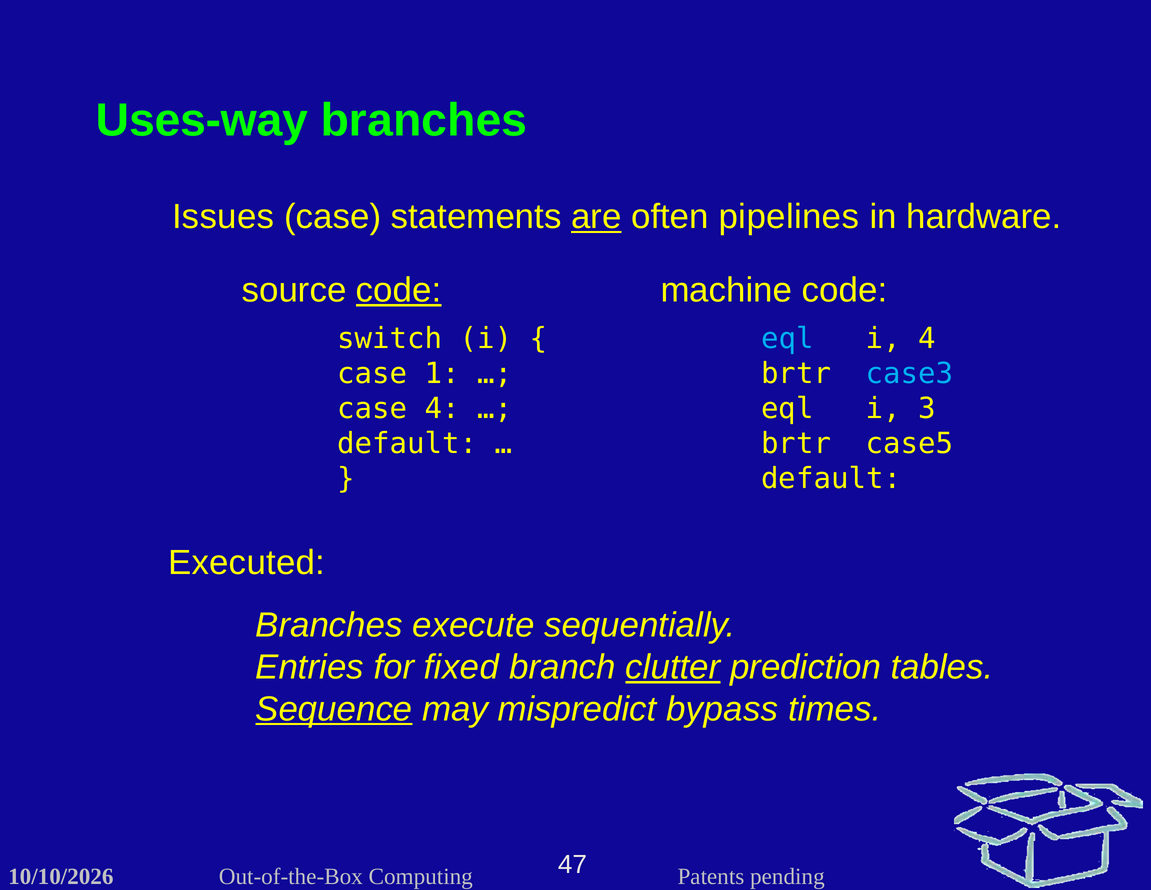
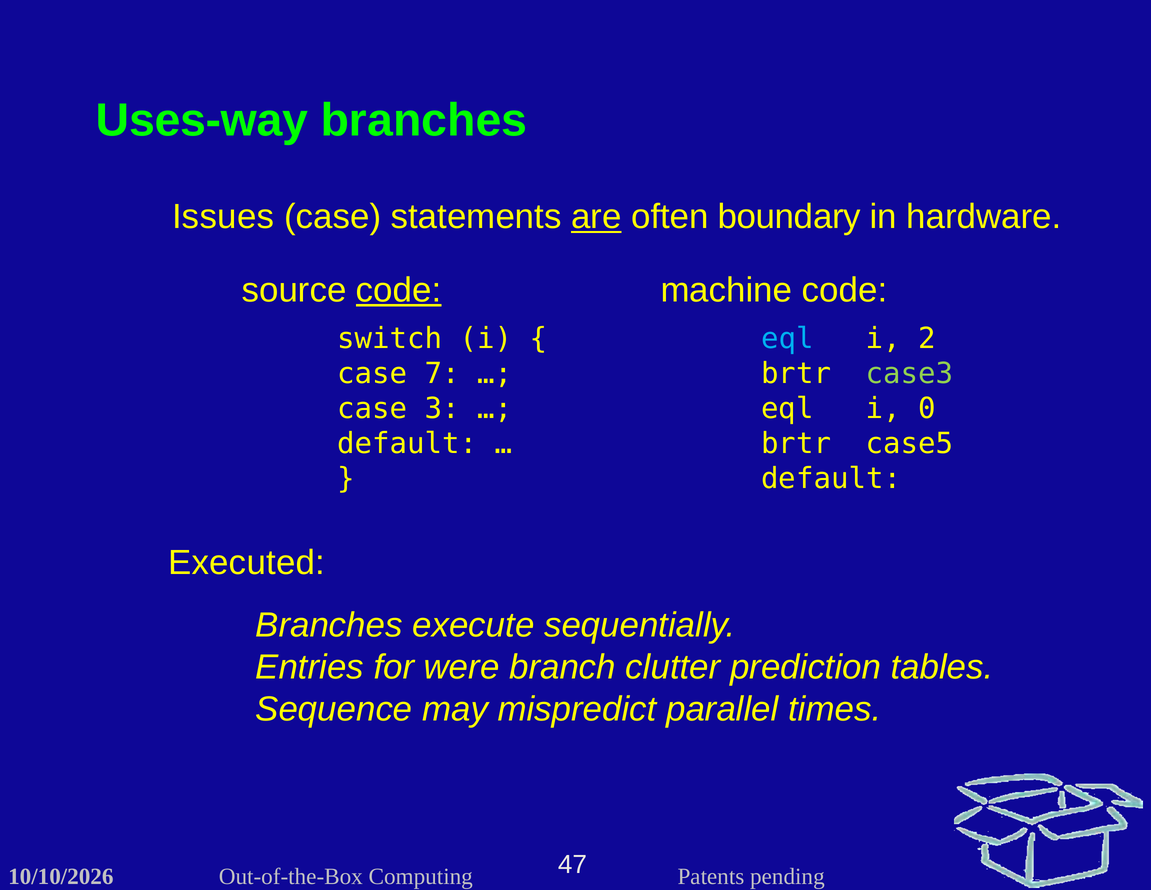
pipelines: pipelines -> boundary (789, 217)
i 4: 4 -> 2 (927, 339)
1: 1 -> 7 (442, 373)
case3 colour: light blue -> light green (909, 373)
case 4: 4 -> 3 (442, 408)
3: 3 -> 0 (927, 408)
fixed: fixed -> were (462, 667)
clutter underline: present -> none (673, 667)
Sequence underline: present -> none (334, 709)
bypass: bypass -> parallel (722, 709)
